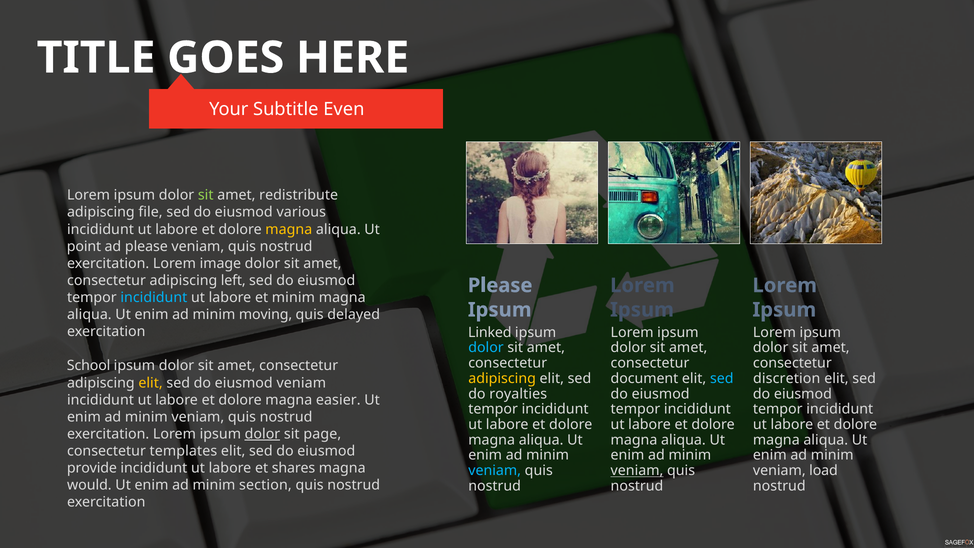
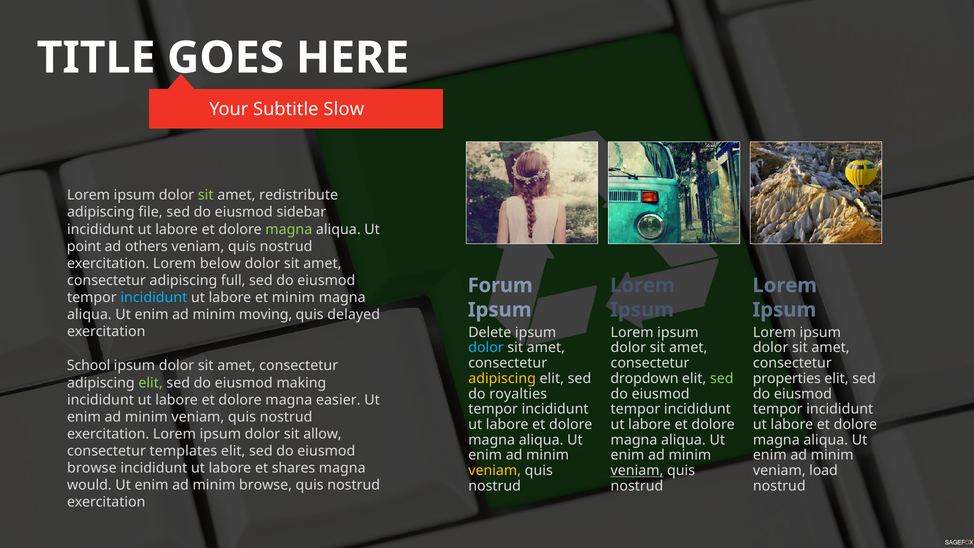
Even: Even -> Slow (344, 109)
various: various -> sidebar (301, 212)
magna colour: yellow -> light green (289, 229)
ad please: please -> others (146, 246)
image: image -> below (220, 263)
left: left -> full (233, 280)
Please: Please -> Forum (500, 285)
Linked: Linked -> Delete (490, 332)
document: document -> dropdown (645, 378)
sed colour: light blue -> light green (722, 378)
discretion: discretion -> properties (787, 378)
elit colour: yellow -> light green (151, 383)
eiusmod veniam: veniam -> making (301, 383)
dolor underline: present -> none (262, 434)
page: page -> allow (322, 434)
provide: provide -> browse (92, 468)
veniam colour: light blue -> yellow (495, 471)
minim section: section -> browse (266, 485)
